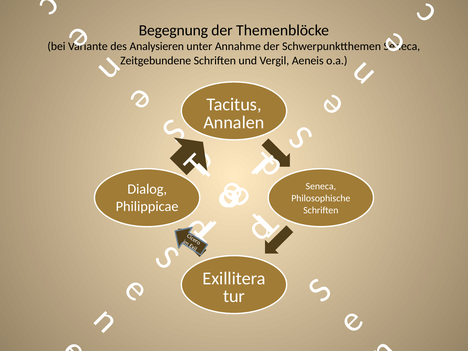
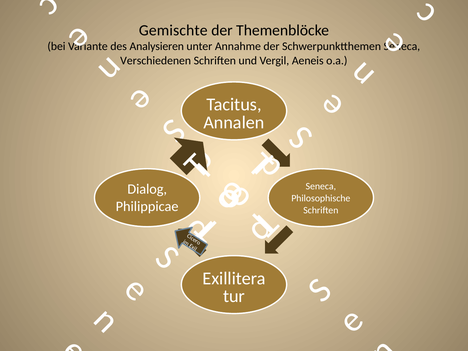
Begegnung: Begegnung -> Gemischte (173, 30)
Zeitgebundene: Zeitgebundene -> Verschiedenen (156, 60)
